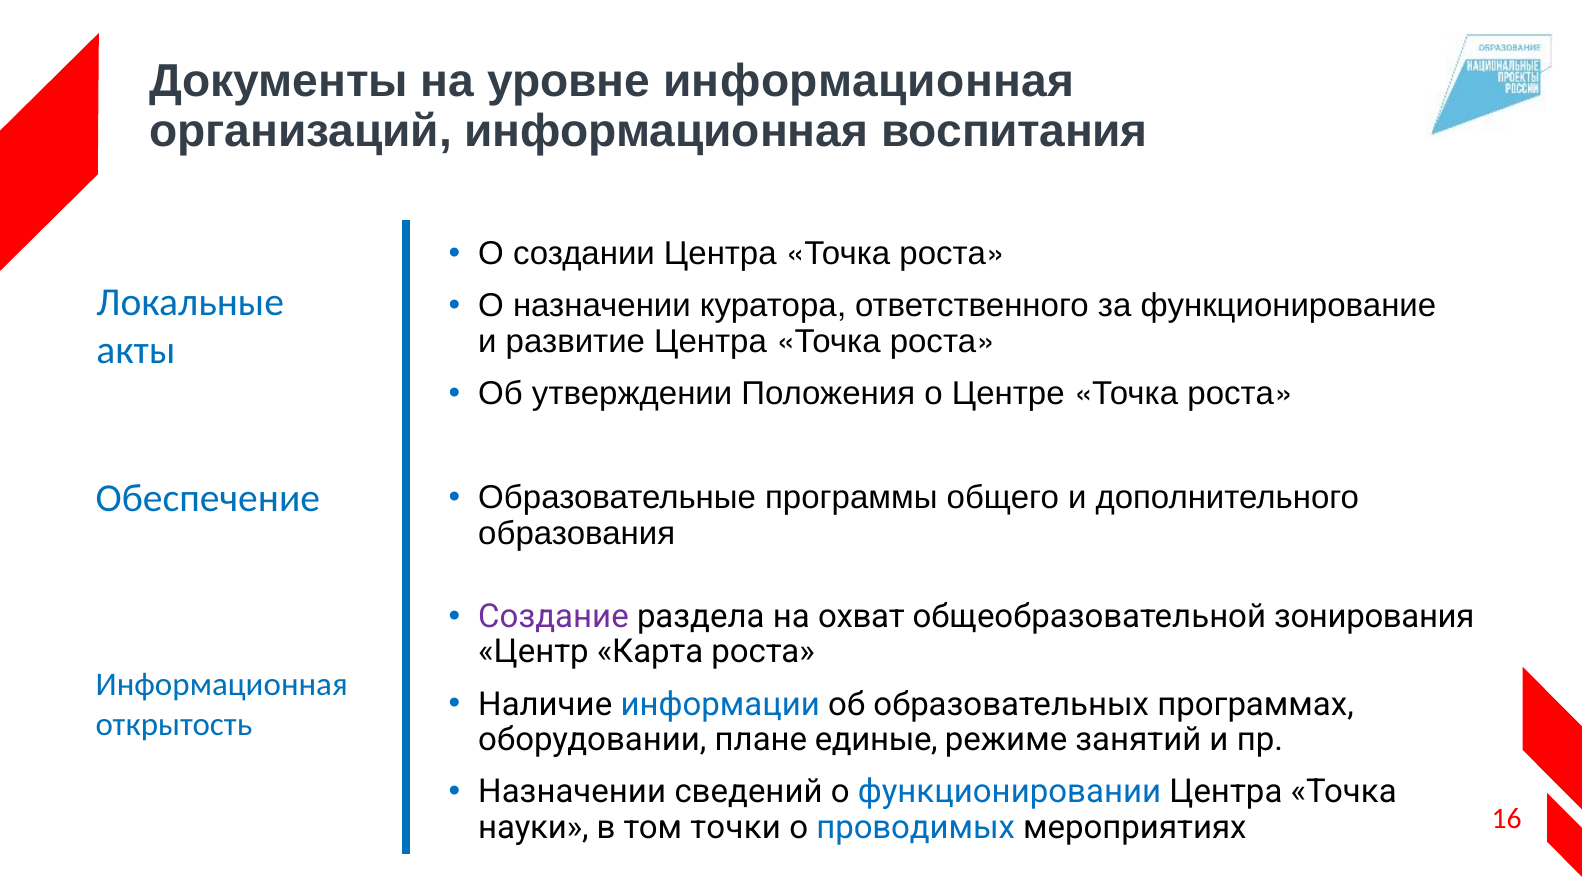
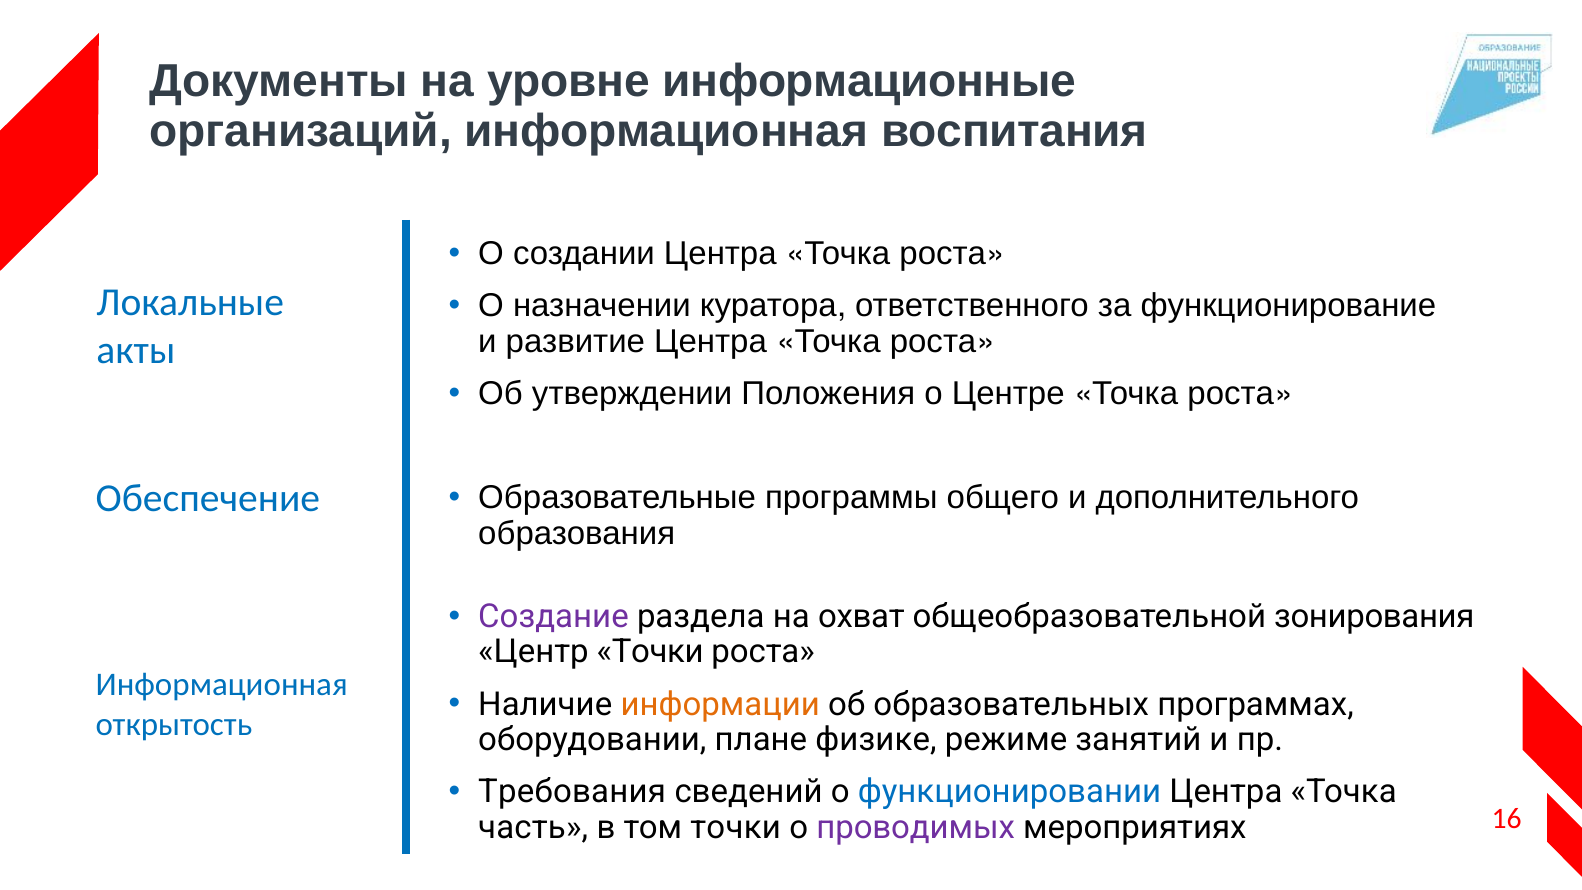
уровне информационная: информационная -> информационные (869, 82)
Центр Карта: Карта -> Точки (650, 652)
информации colour: blue -> orange (720, 704)
единые: единые -> физике (876, 740)
Назначении: Назначении -> Требования (572, 792)
науки: науки -> часть (533, 827)
проводимых colour: blue -> purple (916, 827)
